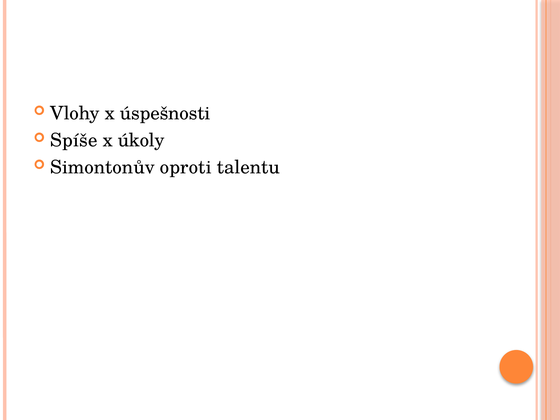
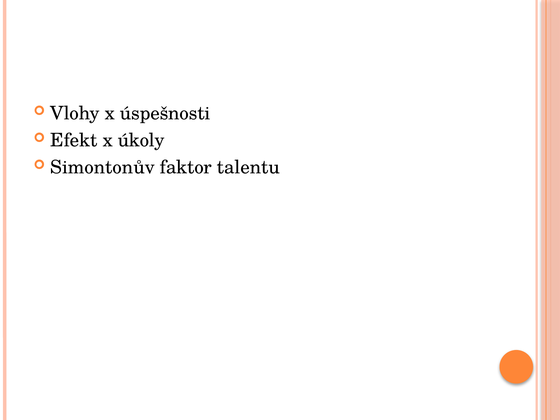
Spíše: Spíše -> Efekt (74, 140)
oproti: oproti -> faktor (186, 167)
